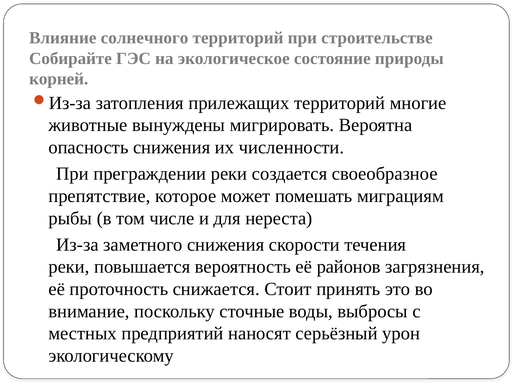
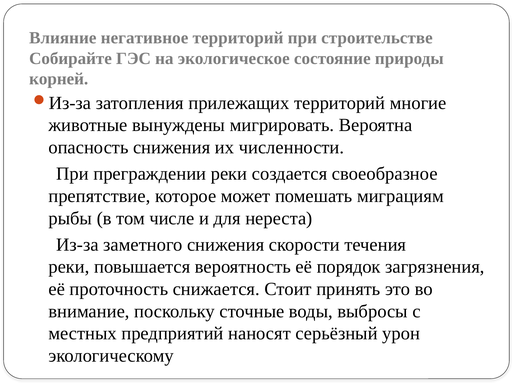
солнечного: солнечного -> негативное (145, 38)
районов: районов -> порядок (349, 267)
